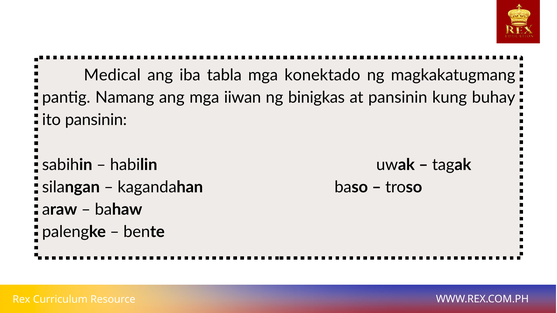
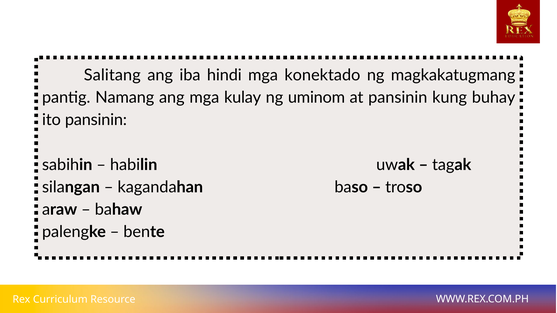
Medical: Medical -> Salitang (112, 75)
tabla: tabla -> hindi (224, 75)
iiwan: iiwan -> kulay (243, 98)
binigkas: binigkas -> uminom (316, 98)
